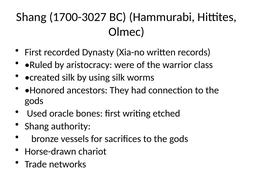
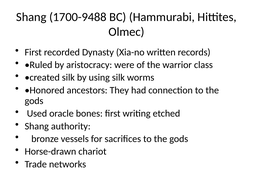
1700-3027: 1700-3027 -> 1700-9488 (78, 17)
